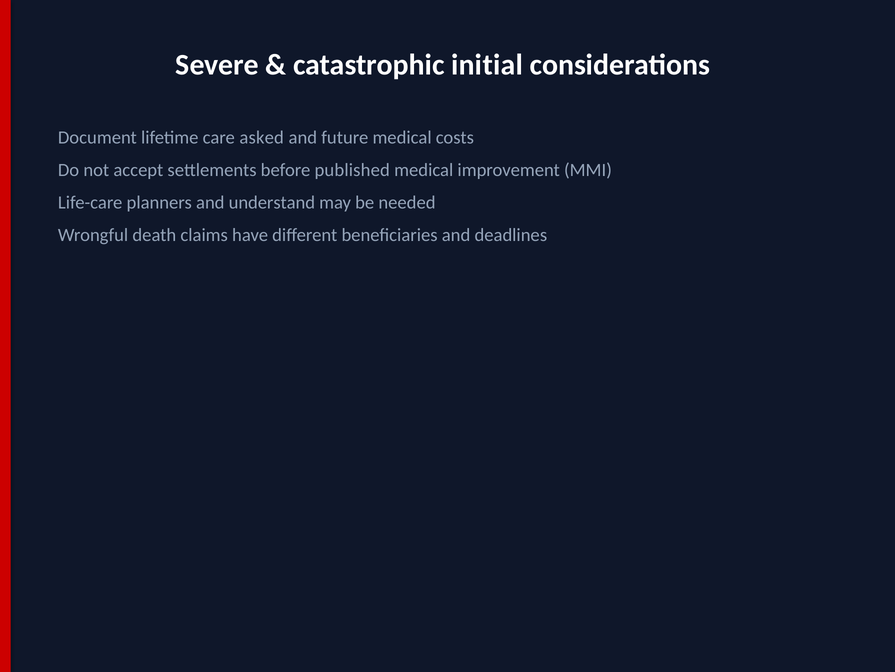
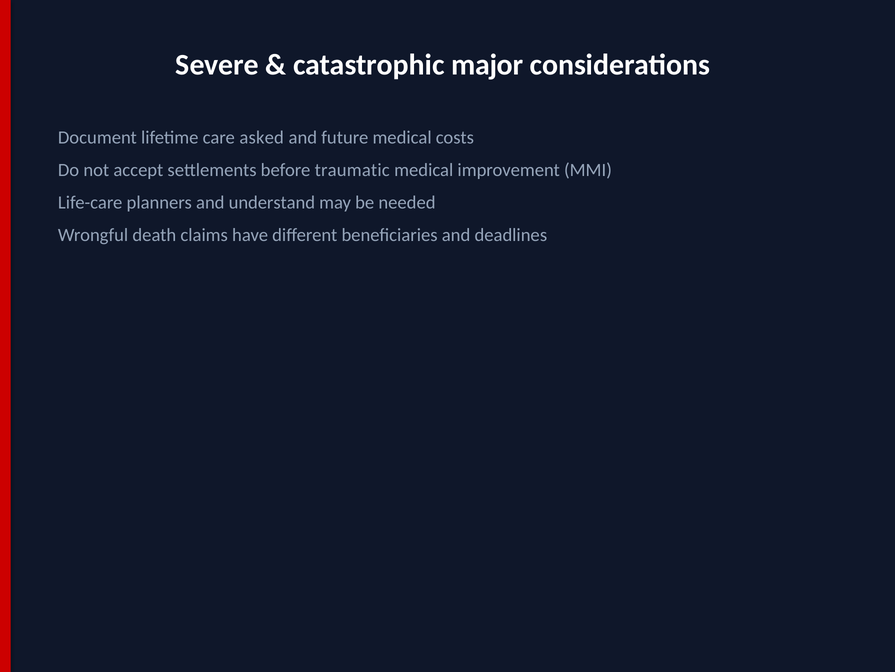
initial: initial -> major (487, 65)
published: published -> traumatic (352, 170)
